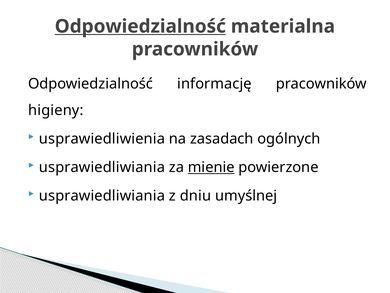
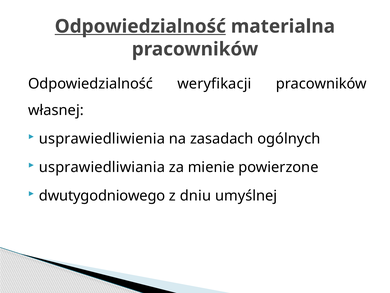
informację: informację -> weryfikacji (214, 84)
higieny: higieny -> własnej (56, 110)
mienie underline: present -> none (211, 167)
usprawiedliwiania: usprawiedliwiania -> dwutygodniowego (102, 196)
